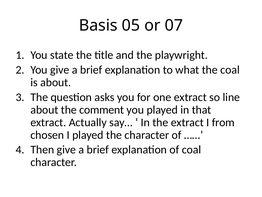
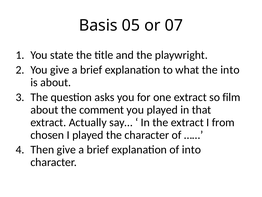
the coal: coal -> into (230, 70)
line: line -> film (231, 97)
of coal: coal -> into (191, 149)
